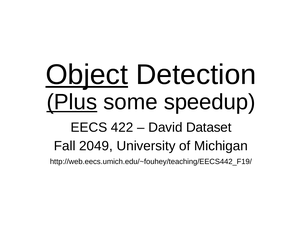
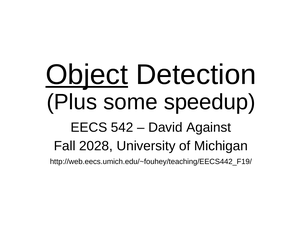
Plus underline: present -> none (72, 102)
422: 422 -> 542 (122, 128)
Dataset: Dataset -> Against (209, 128)
2049: 2049 -> 2028 (96, 146)
